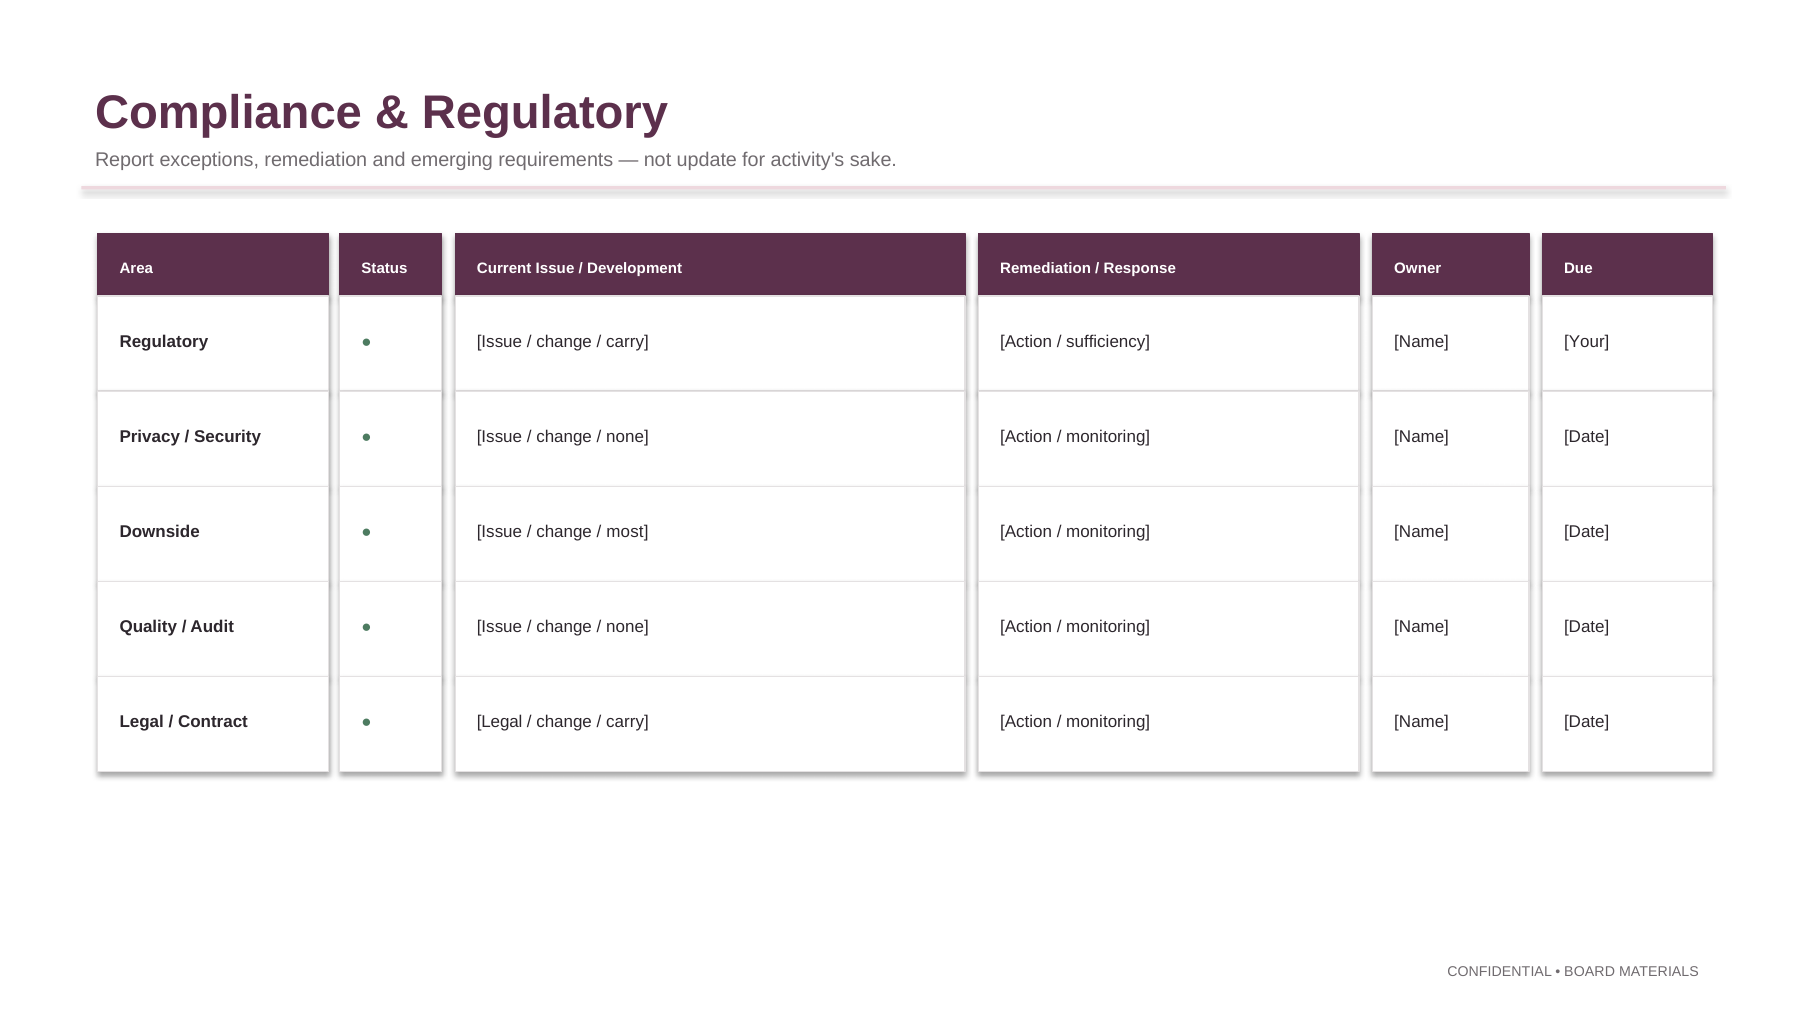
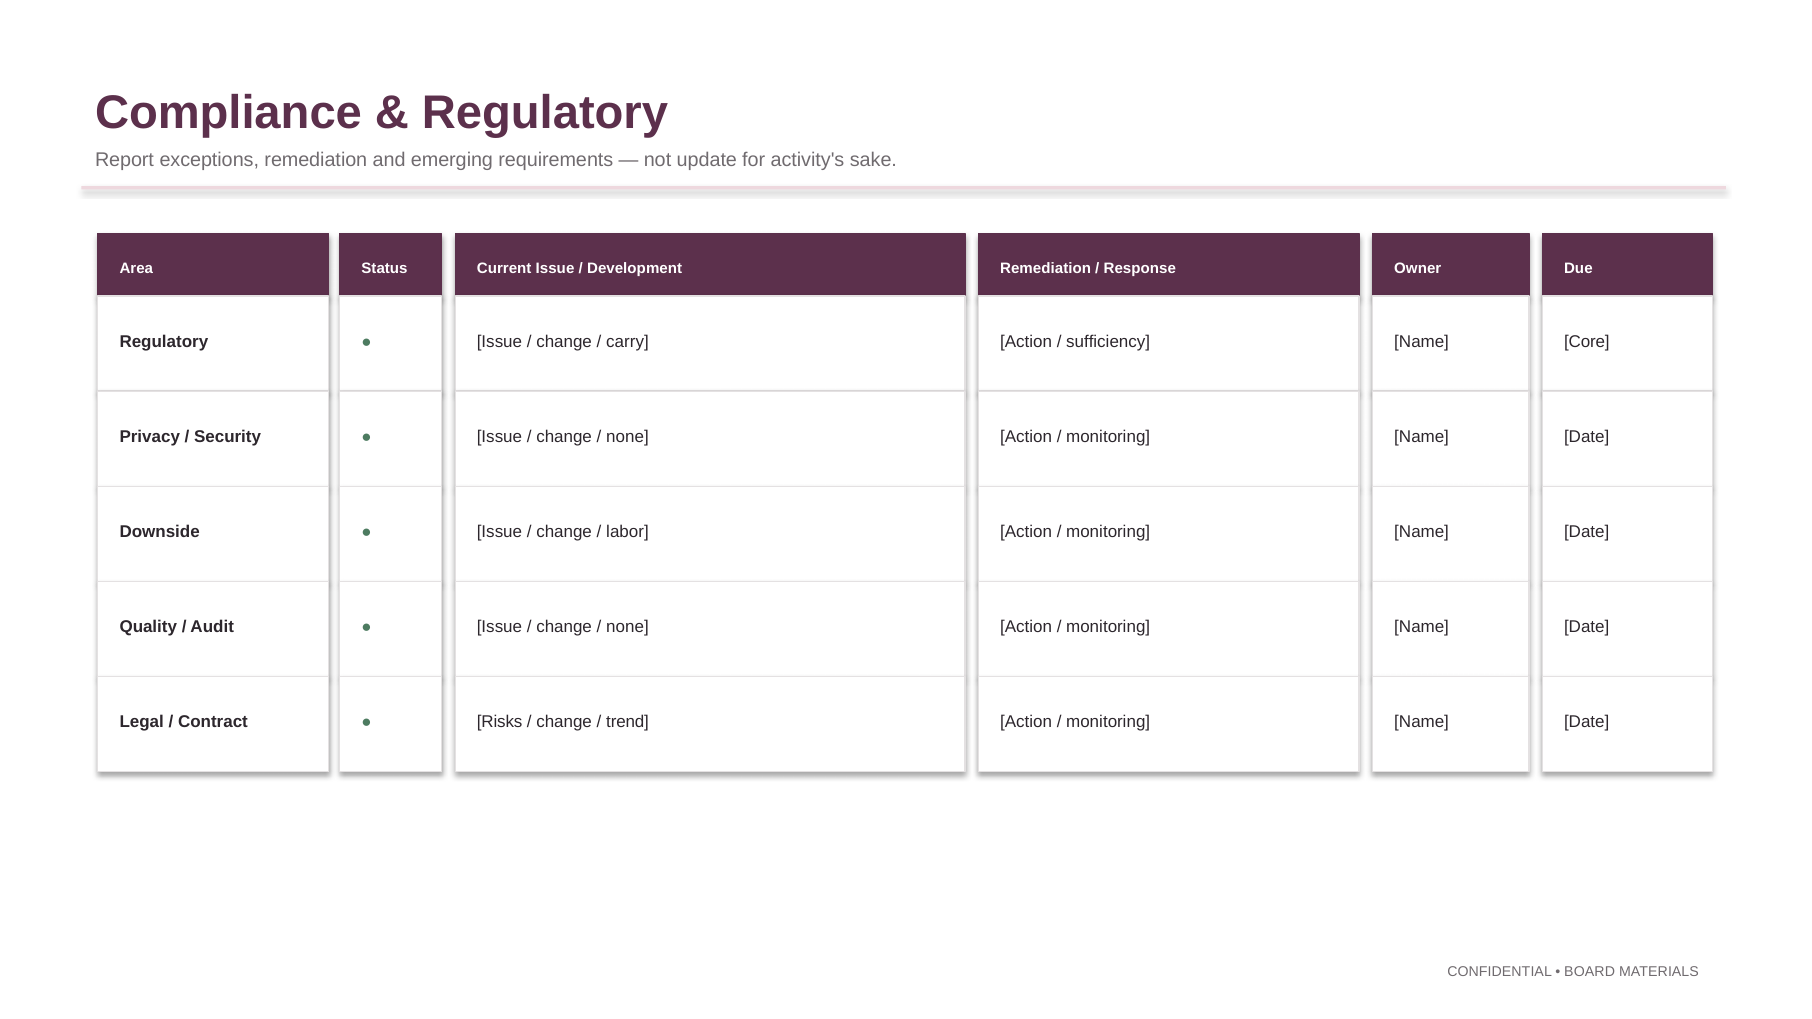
Your: Your -> Core (1587, 342)
most: most -> labor (628, 532)
Legal: Legal -> Risks (500, 722)
carry: carry -> trend (628, 722)
